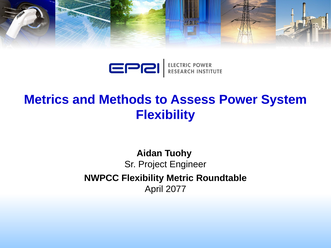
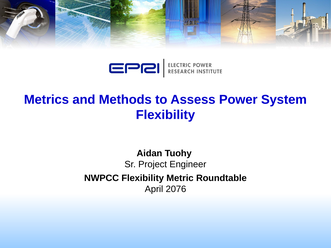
2077: 2077 -> 2076 (176, 189)
